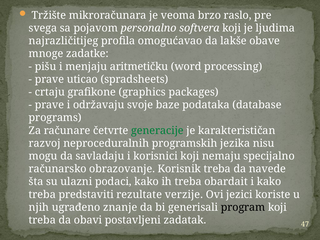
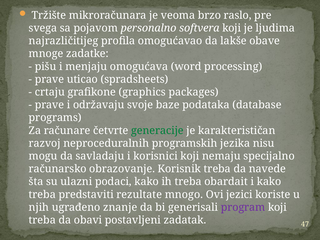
aritmetičku: aritmetičku -> omogućava (139, 67)
verzije: verzije -> mnogo (184, 195)
program colour: black -> purple (243, 207)
